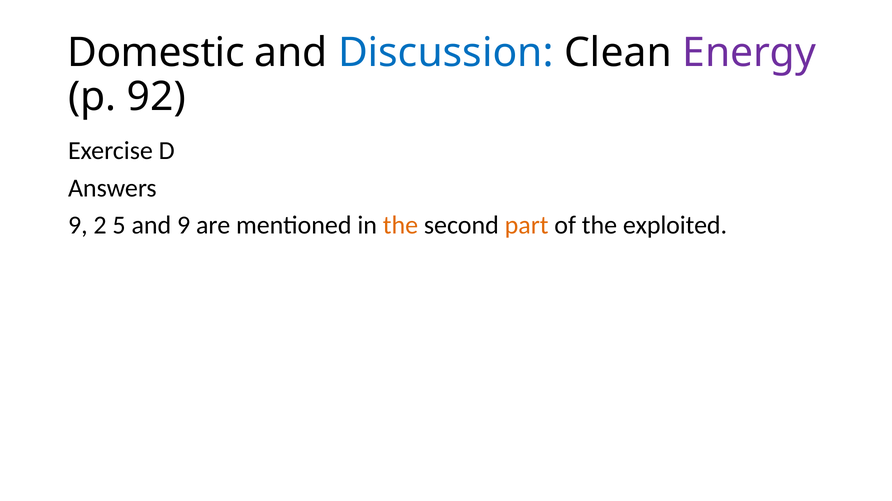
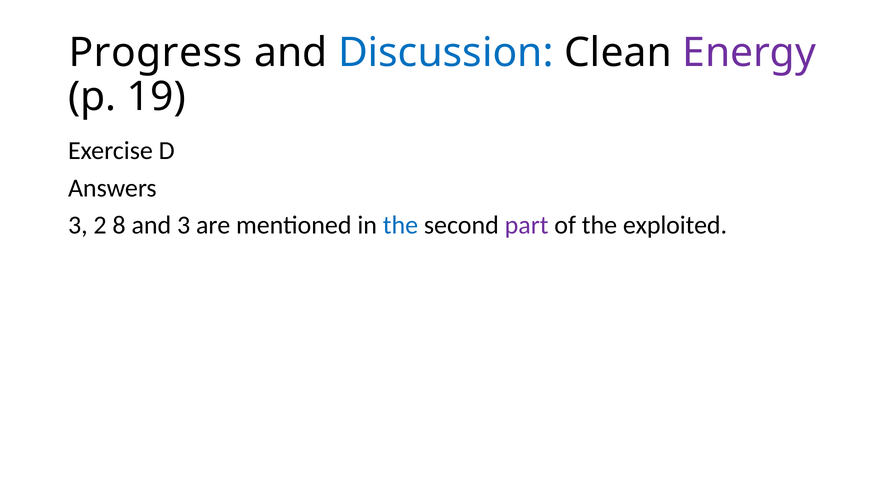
Domestic: Domestic -> Progress (156, 53)
92: 92 -> 19 (156, 97)
9: 9 -> 3 (78, 226)
5: 5 -> 8 (119, 226)
and 9: 9 -> 3 (184, 226)
the colour: orange -> blue (400, 226)
part colour: orange -> purple (527, 226)
